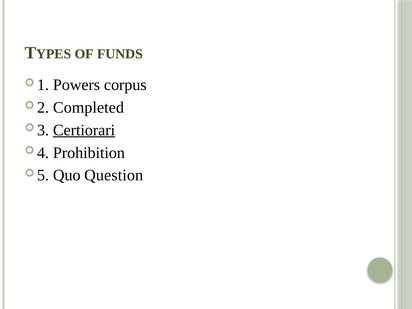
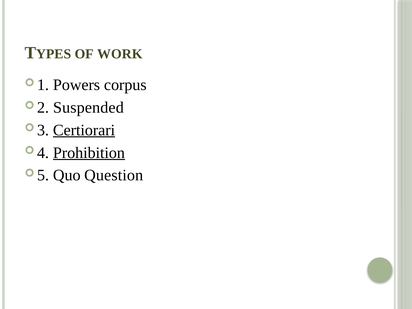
FUNDS: FUNDS -> WORK (120, 54)
Completed: Completed -> Suspended (88, 107)
Prohibition underline: none -> present (89, 153)
